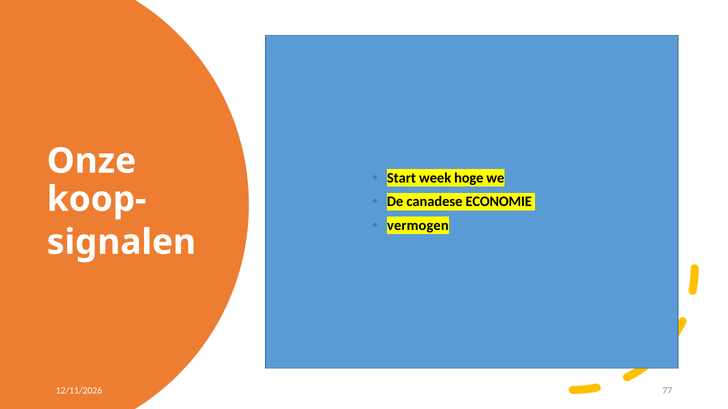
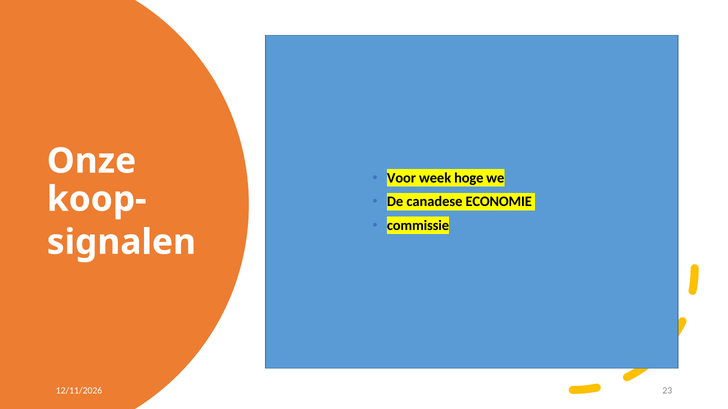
Start: Start -> Voor (401, 178)
vermogen: vermogen -> commissie (418, 226)
77: 77 -> 23 (667, 391)
